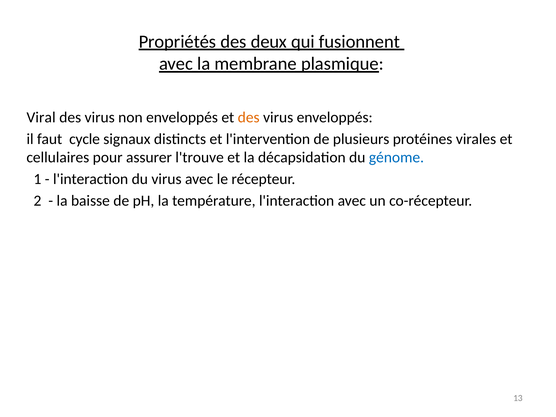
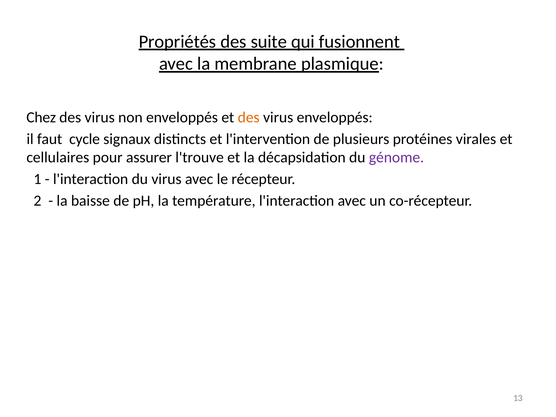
deux: deux -> suite (269, 42)
Viral: Viral -> Chez (41, 117)
génome colour: blue -> purple (396, 158)
